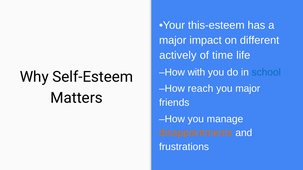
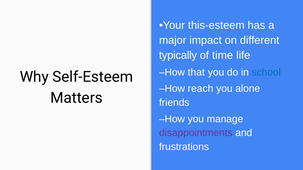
actively: actively -> typically (178, 55)
with: with -> that (196, 72)
you major: major -> alone (248, 89)
disappointments colour: orange -> purple (196, 133)
